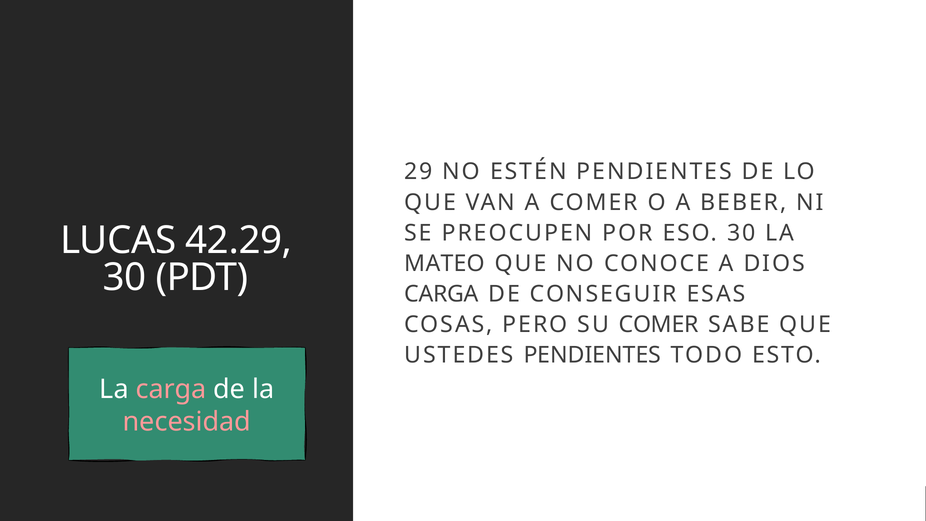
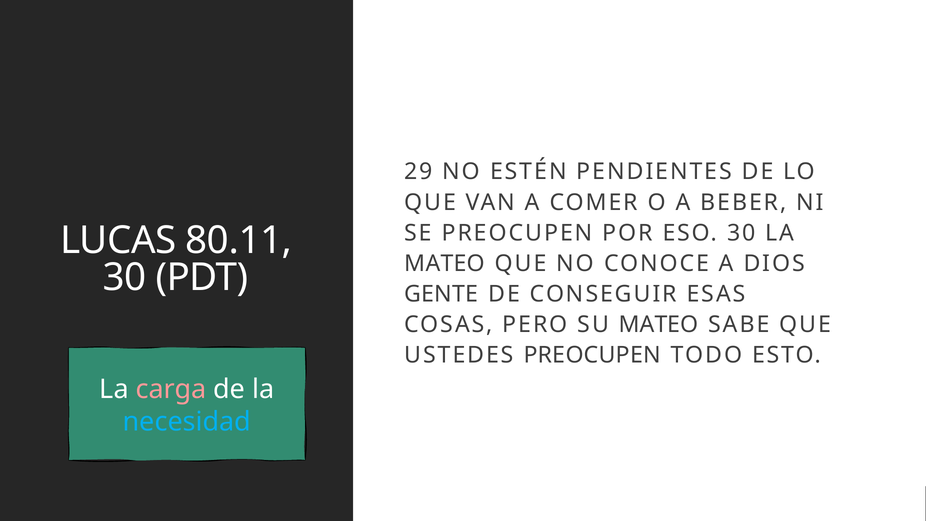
42.29: 42.29 -> 80.11 (239, 240)
CARGA: CARGA -> GENTE (441, 294)
SU COMER: COMER -> MATEO (659, 325)
USTEDES PENDIENTES: PENDIENTES -> PREOCUPEN (592, 355)
necesidad colour: pink -> light blue (187, 422)
